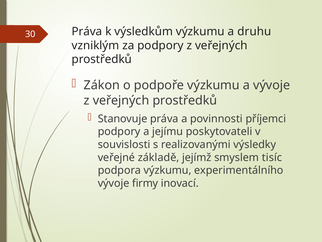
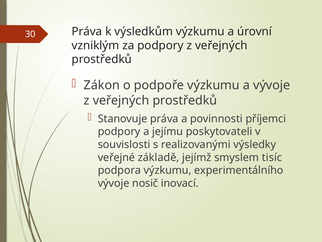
druhu: druhu -> úrovní (254, 31)
firmy: firmy -> nosič (145, 183)
